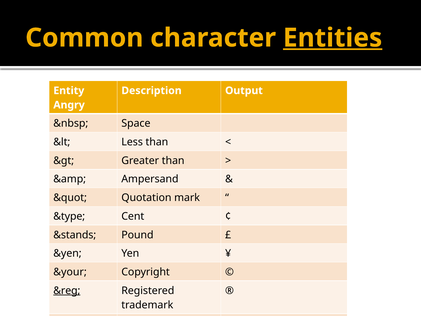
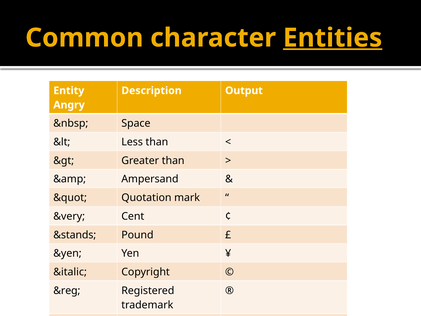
&type: &type -> &very (69, 216)
&your: &your -> &italic (70, 272)
&reg underline: present -> none (67, 290)
